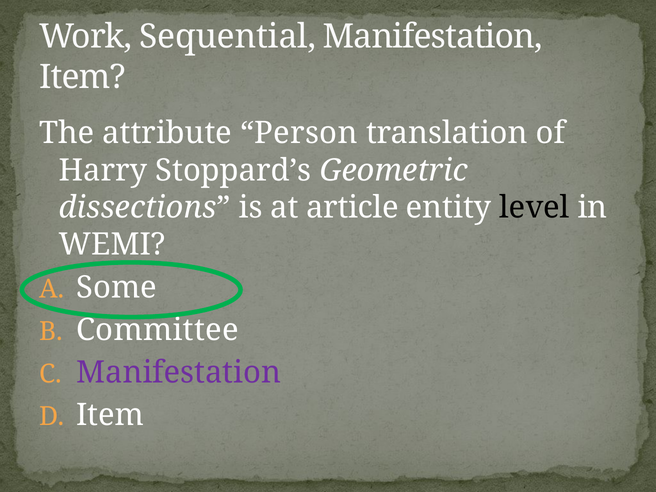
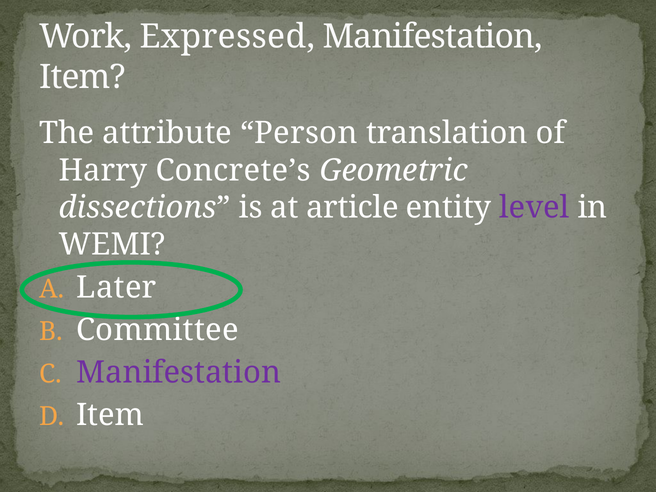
Sequential: Sequential -> Expressed (227, 37)
Stoppard’s: Stoppard’s -> Concrete’s (233, 170)
level colour: black -> purple (534, 208)
Some: Some -> Later (116, 287)
